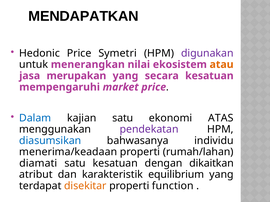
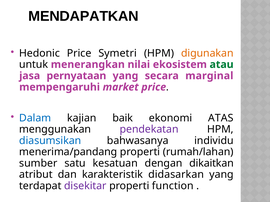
digunakan colour: purple -> orange (207, 53)
atau colour: orange -> green (222, 65)
merupakan: merupakan -> pernyataan (76, 76)
secara kesatuan: kesatuan -> marginal (209, 76)
kajian satu: satu -> baik (123, 118)
menerima/keadaan: menerima/keadaan -> menerima/pandang (68, 152)
diamati: diamati -> sumber (38, 164)
equilibrium: equilibrium -> didasarkan (176, 175)
disekitar colour: orange -> purple (85, 186)
